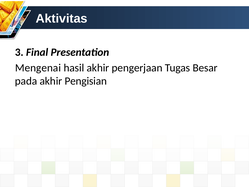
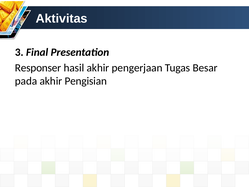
Mengenai: Mengenai -> Responser (38, 68)
